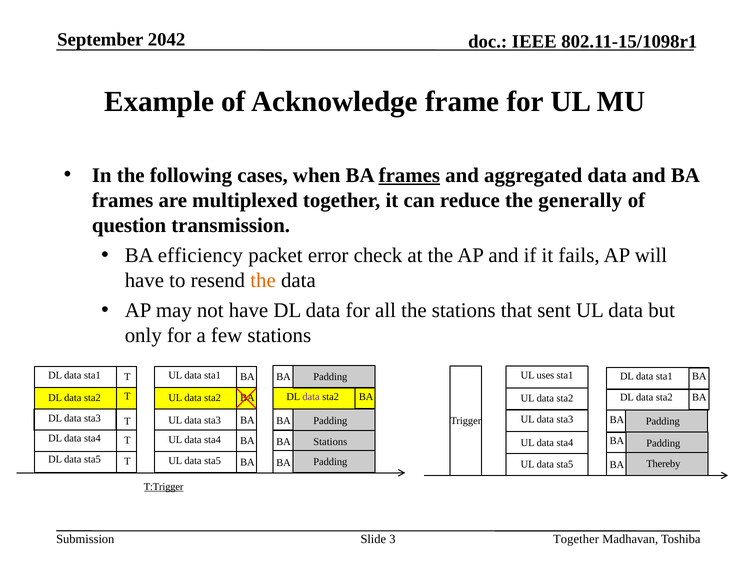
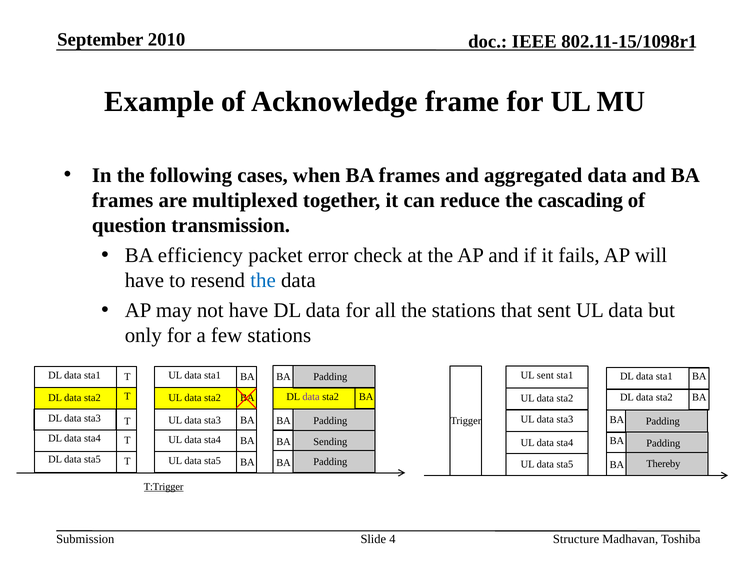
2042: 2042 -> 2010 (167, 40)
frames underline: present -> none (409, 175)
generally: generally -> cascading (580, 200)
the colour: orange -> blue (263, 281)
UL uses: uses -> sent (545, 376)
Stations: Stations -> Sending (330, 442)
3: 3 -> 4 (392, 539)
Together: Together -> Structure (576, 539)
